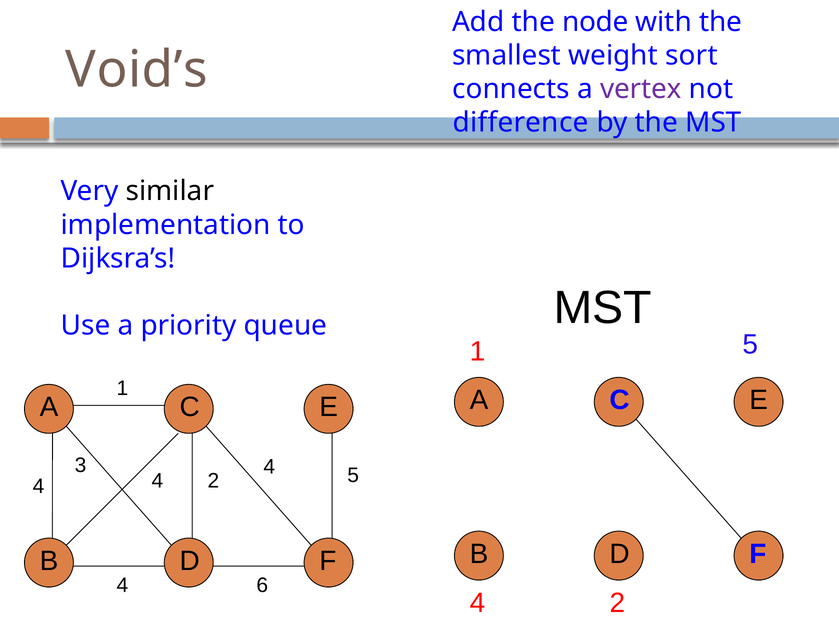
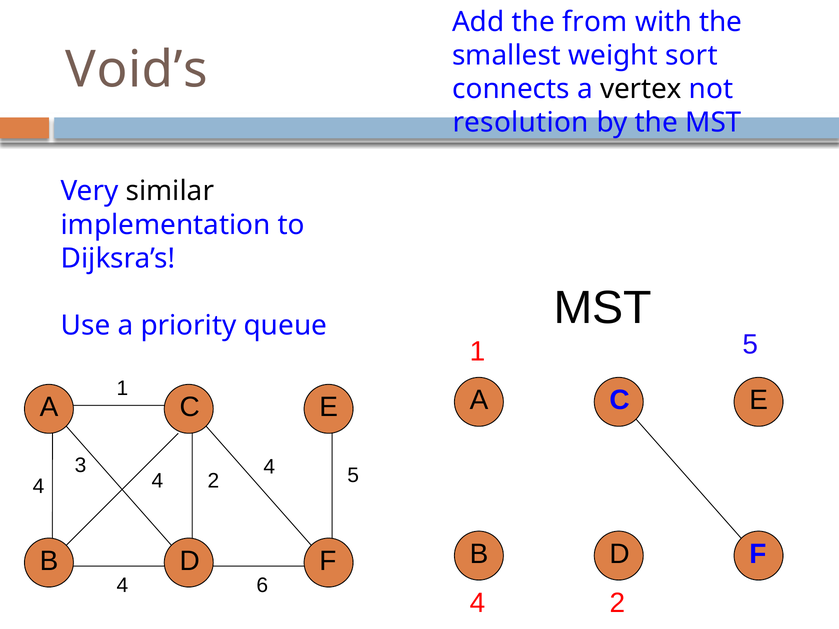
node: node -> from (595, 22)
vertex colour: purple -> black (641, 89)
difference: difference -> resolution (521, 123)
